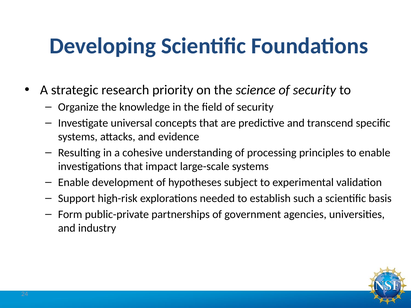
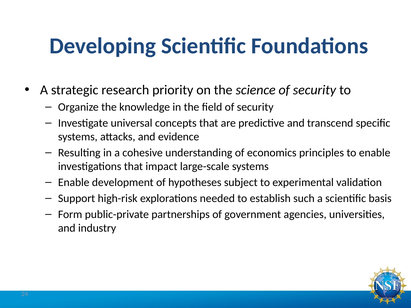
processing: processing -> economics (272, 153)
